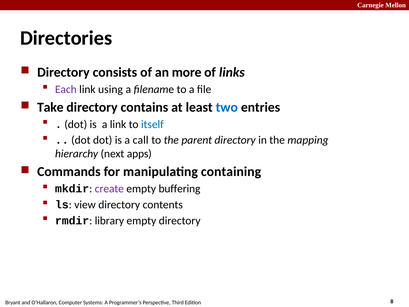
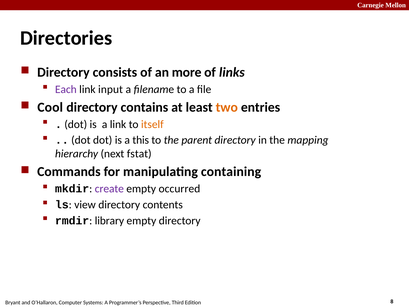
using: using -> input (111, 89)
Take: Take -> Cool (50, 107)
two colour: blue -> orange (227, 107)
itself colour: blue -> orange (152, 124)
call: call -> this (141, 140)
apps: apps -> fstat (139, 154)
buffering: buffering -> occurred (179, 189)
